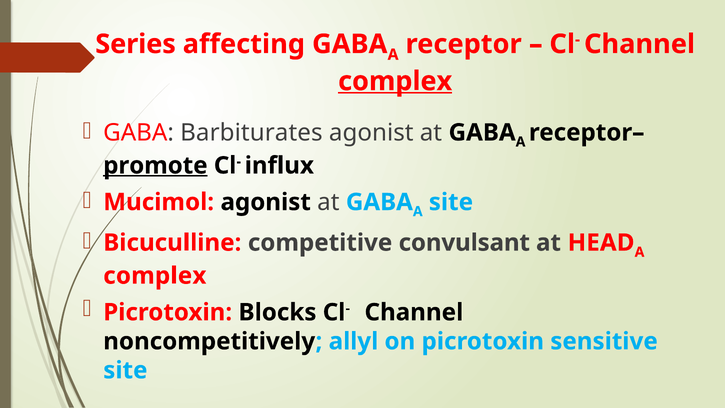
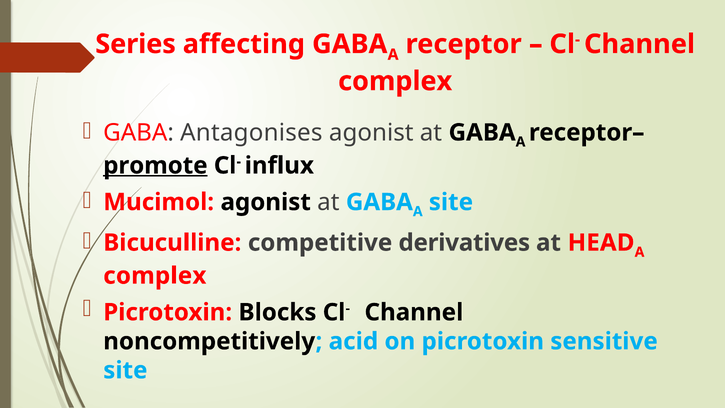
complex underline: present -> none (395, 81)
Barbiturates: Barbiturates -> Antagonises (251, 132)
convulsant: convulsant -> derivatives (464, 243)
allyl: allyl -> acid (353, 341)
